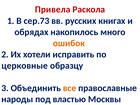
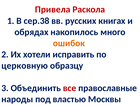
сер.73: сер.73 -> сер.38 (37, 21)
церковные: церковные -> церковную (25, 66)
все colour: orange -> red (70, 88)
